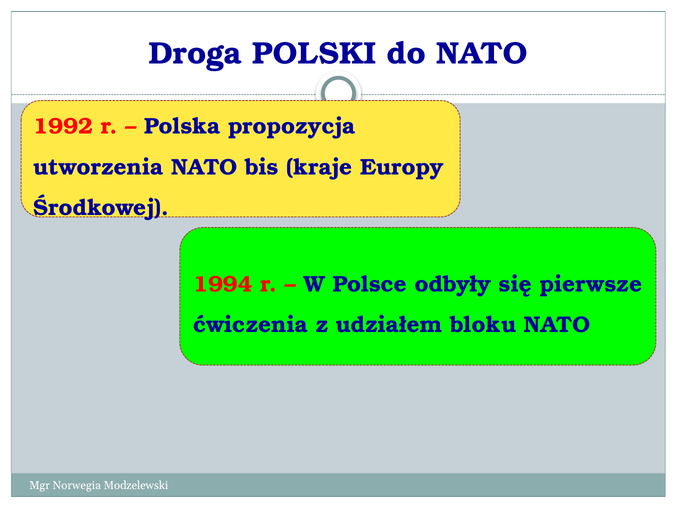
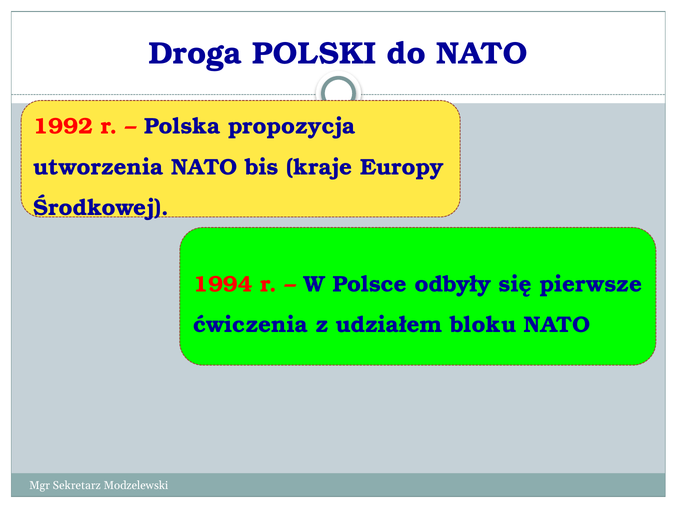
Norwegia: Norwegia -> Sekretarz (77, 486)
